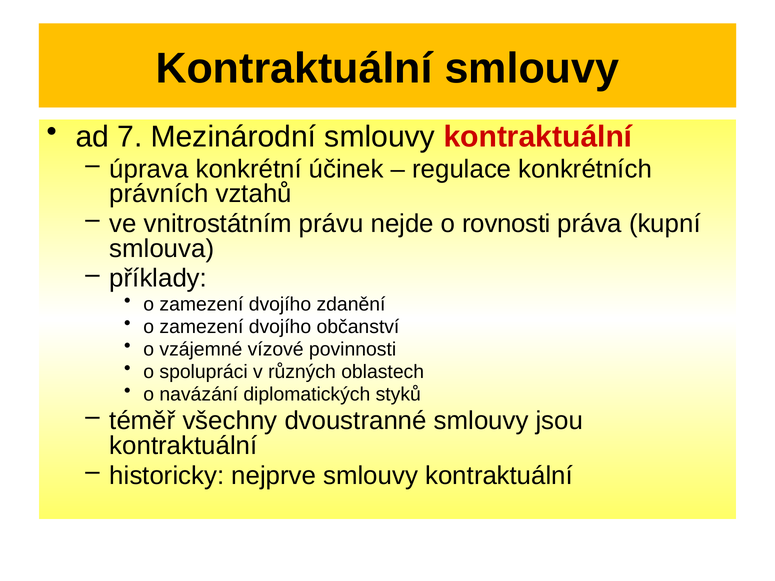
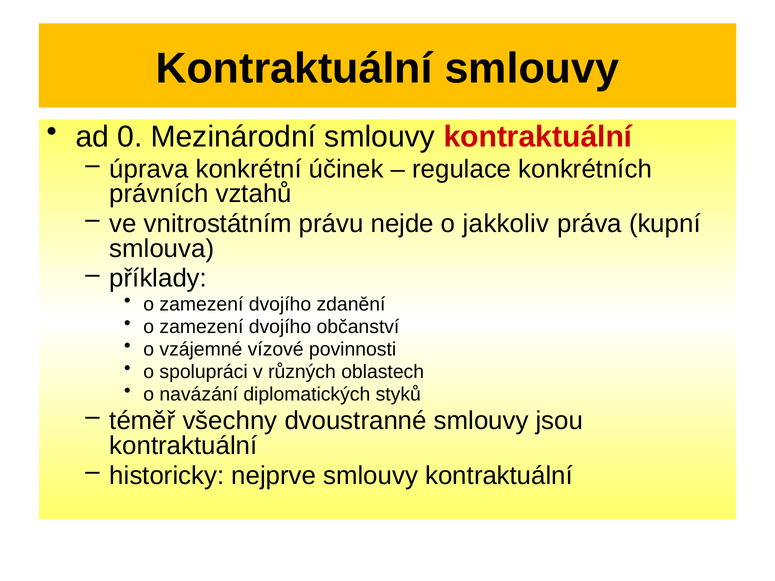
7: 7 -> 0 (130, 137)
rovnosti: rovnosti -> jakkoliv (506, 224)
